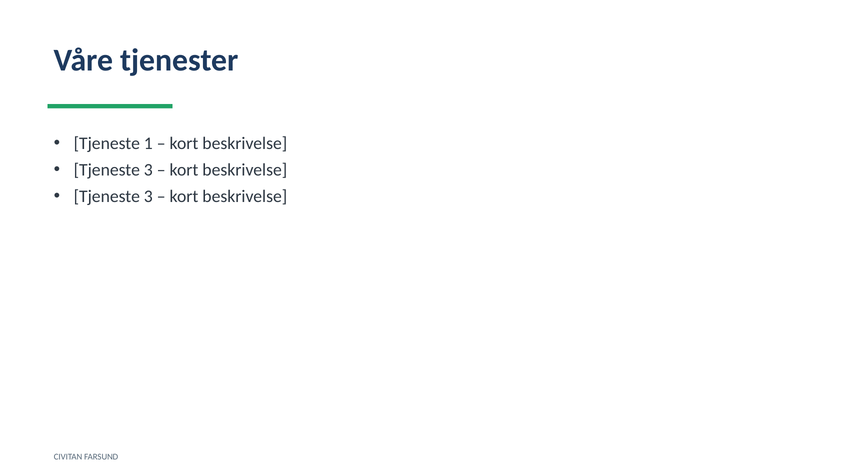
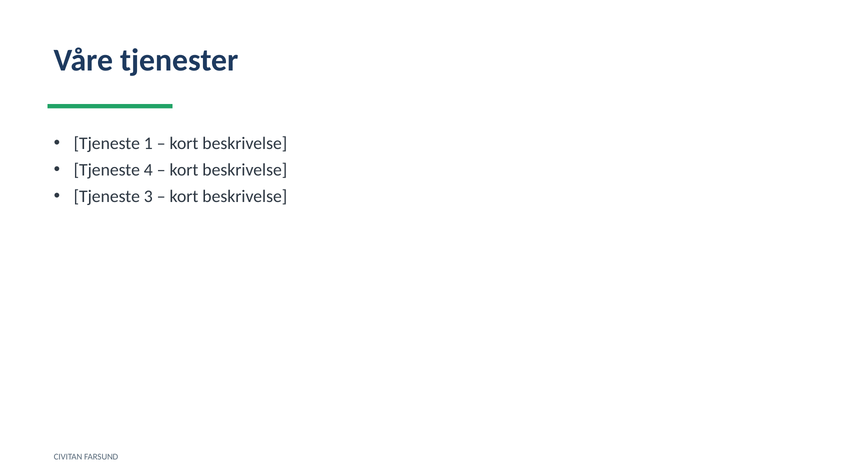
3: 3 -> 4 (148, 170)
